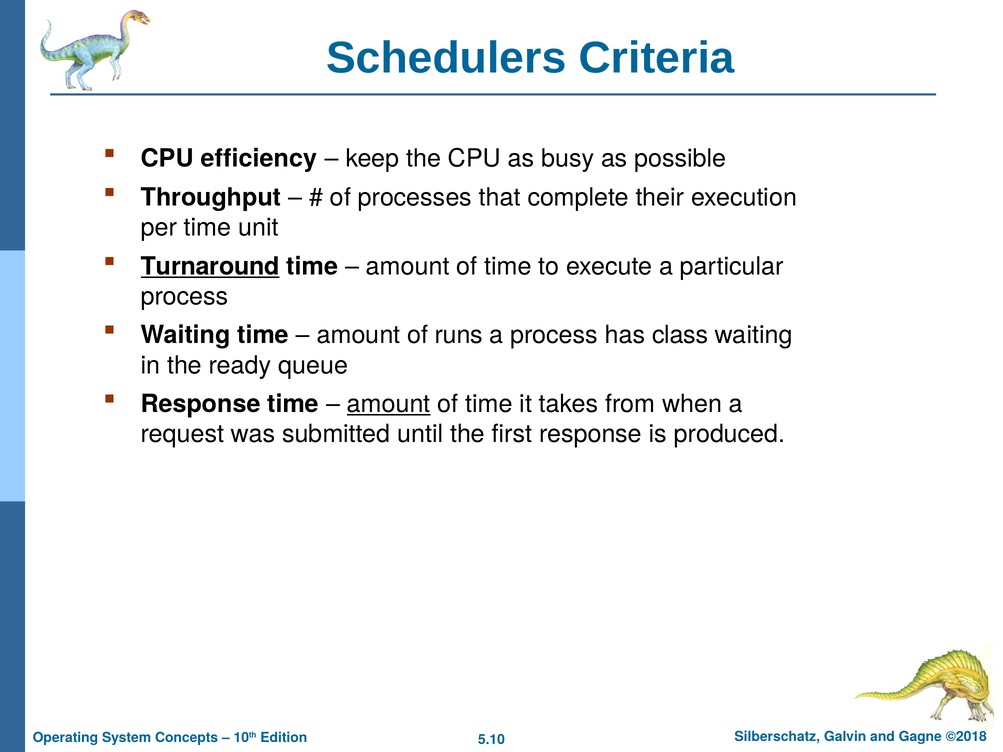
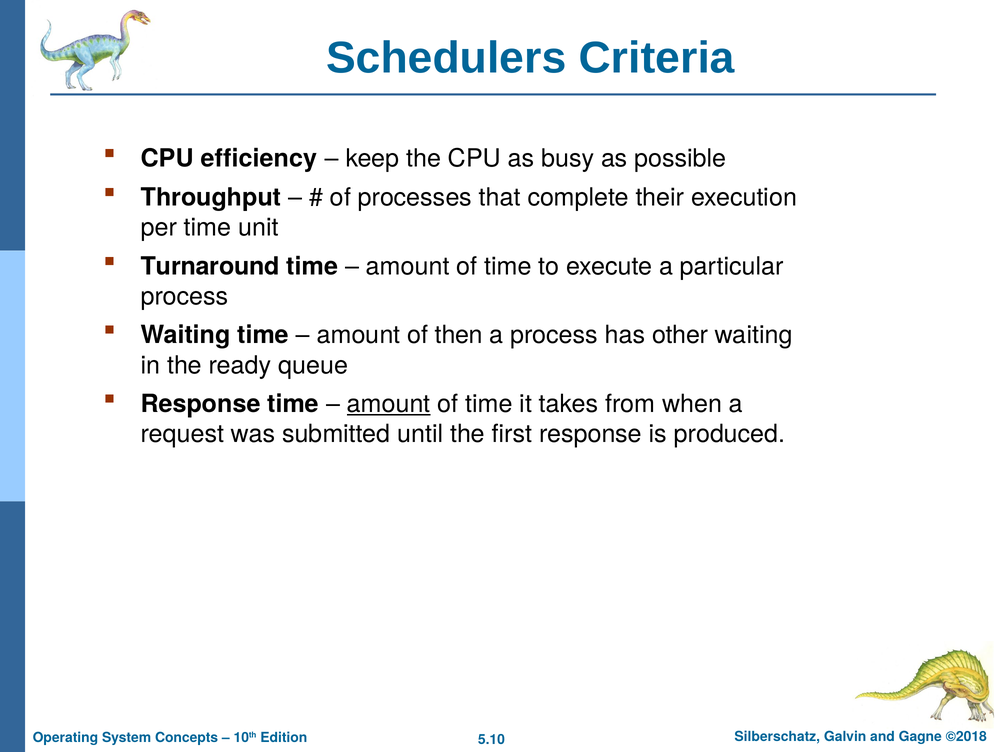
Turnaround underline: present -> none (210, 266)
runs: runs -> then (459, 335)
class: class -> other (680, 335)
